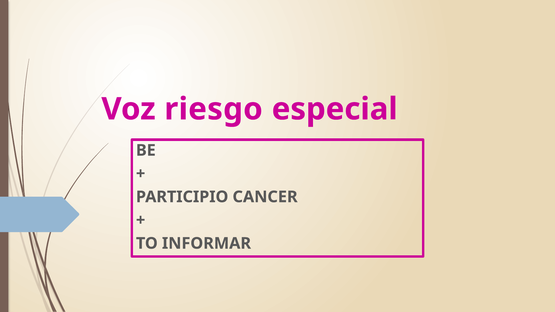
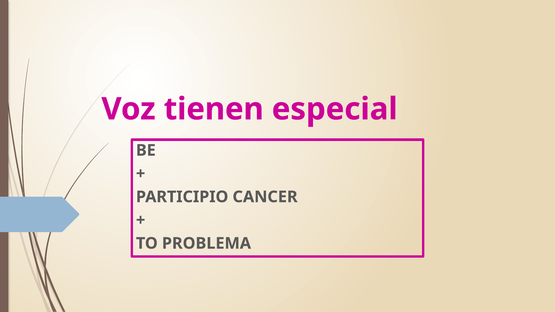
riesgo: riesgo -> tienen (214, 109)
INFORMAR: INFORMAR -> PROBLEMA (206, 244)
